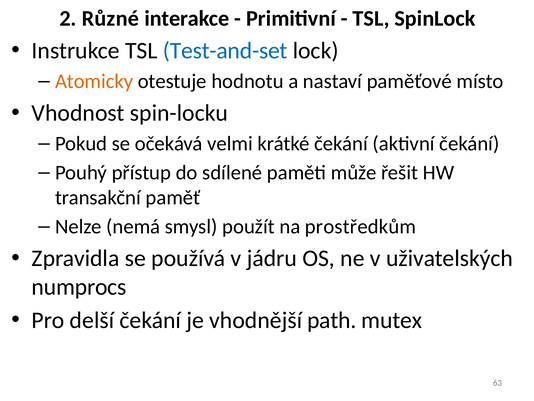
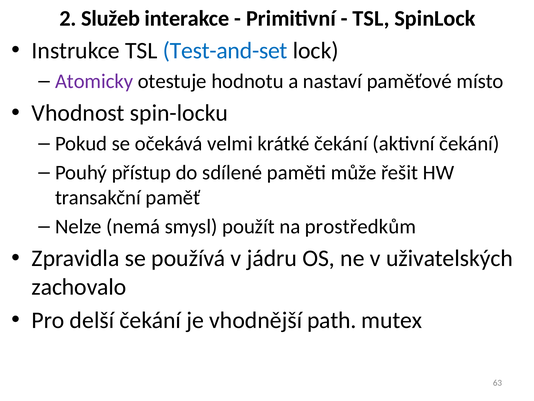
Různé: Různé -> Služeb (111, 18)
Atomicky colour: orange -> purple (94, 81)
numprocs: numprocs -> zachovalo (79, 287)
